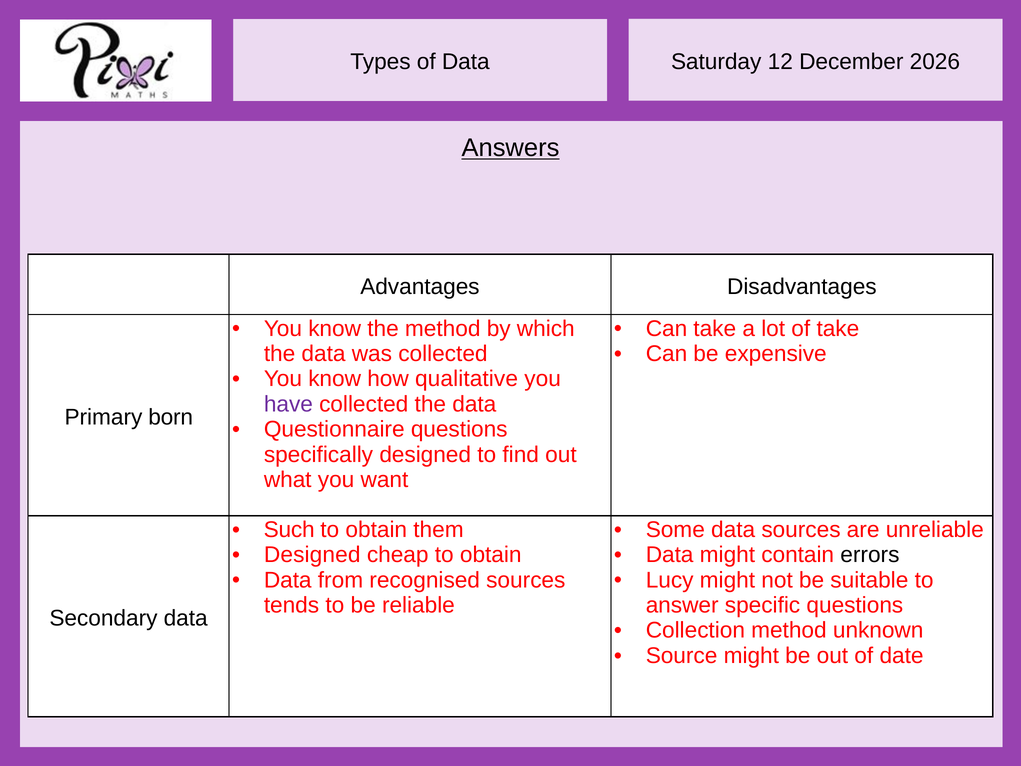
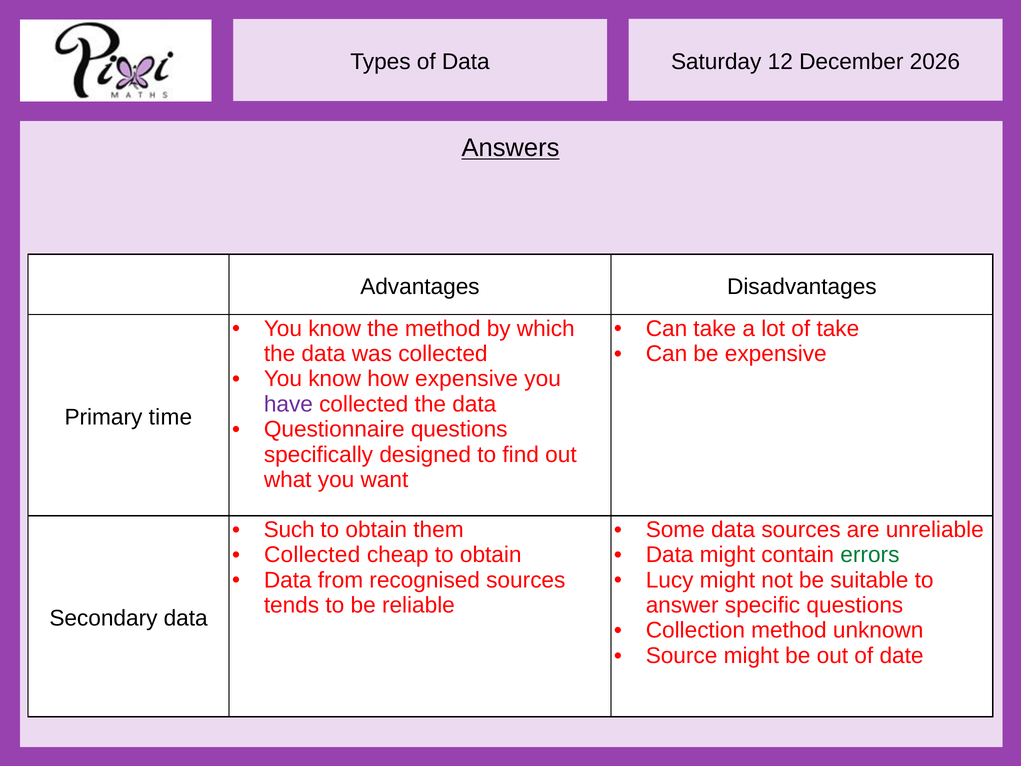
how qualitative: qualitative -> expensive (467, 379)
born: born -> time (170, 417)
Designed: Designed -> Collected (312, 555)
errors colour: black -> green (870, 555)
